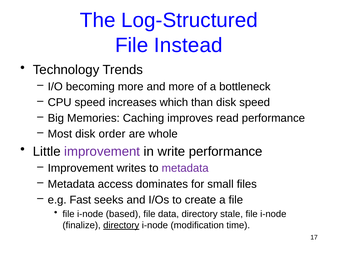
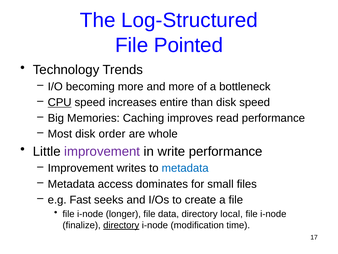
Instead: Instead -> Pointed (188, 45)
CPU underline: none -> present (60, 102)
which: which -> entire (174, 102)
metadata colour: purple -> blue (185, 168)
based: based -> longer (123, 214)
stale: stale -> local (232, 214)
